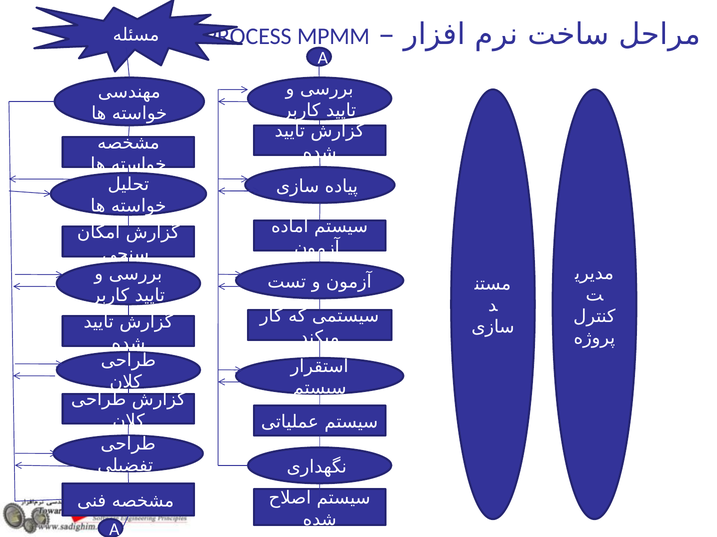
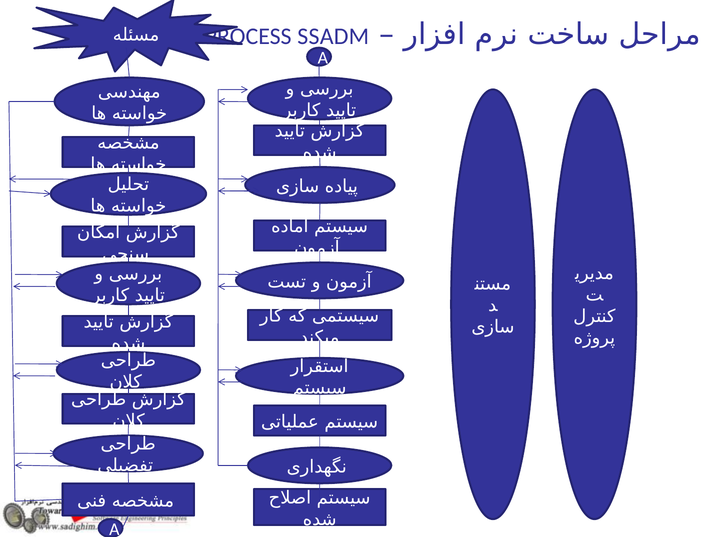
MPMM: MPMM -> SSADM (333, 36)
